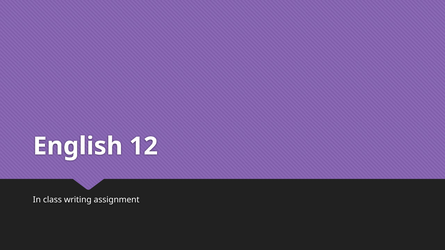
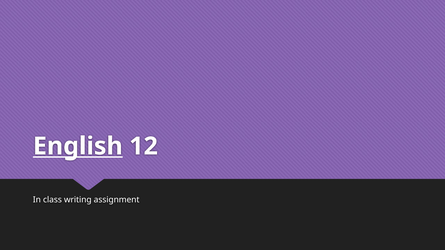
English underline: none -> present (78, 146)
